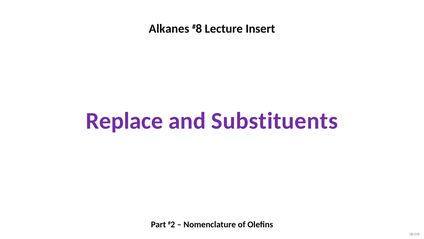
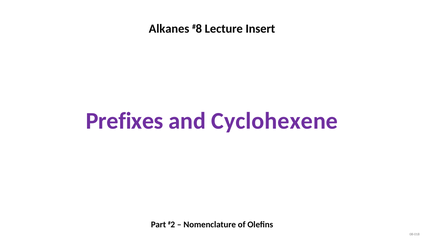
Replace: Replace -> Prefixes (125, 121)
Substituents: Substituents -> Cyclohexene (275, 121)
